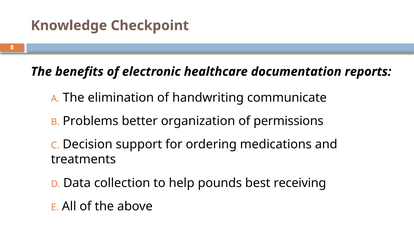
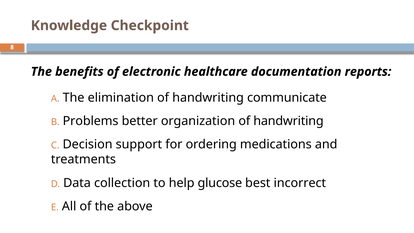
organization of permissions: permissions -> handwriting (288, 121)
pounds: pounds -> glucose (220, 183)
receiving: receiving -> incorrect (300, 183)
